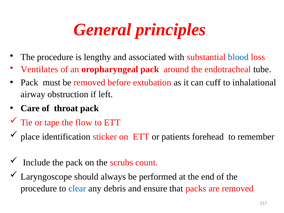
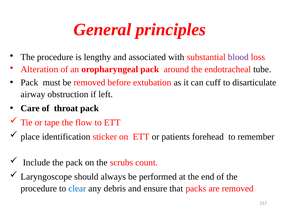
blood colour: blue -> purple (238, 57)
Ventilates: Ventilates -> Alteration (39, 69)
inhalational: inhalational -> disarticulate (254, 82)
